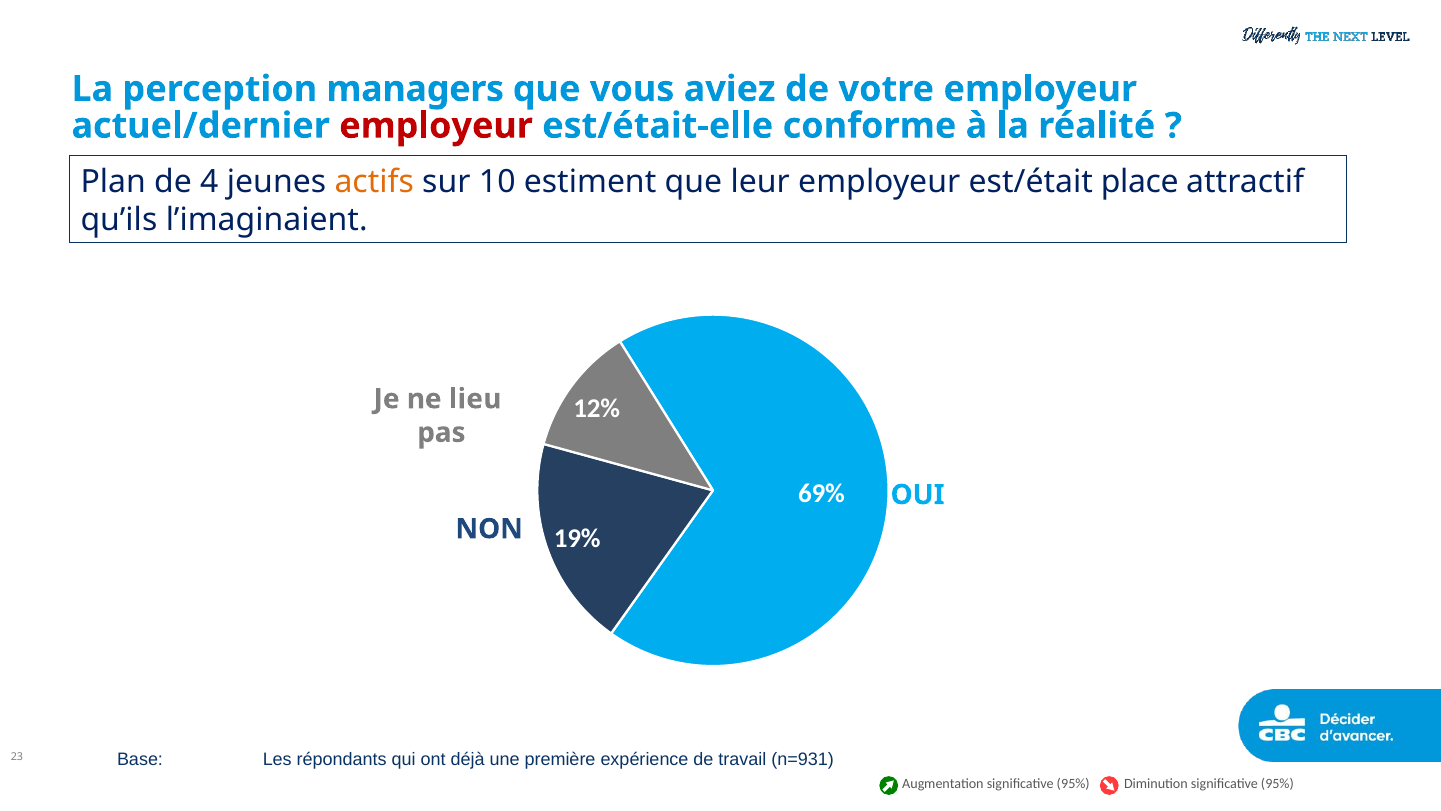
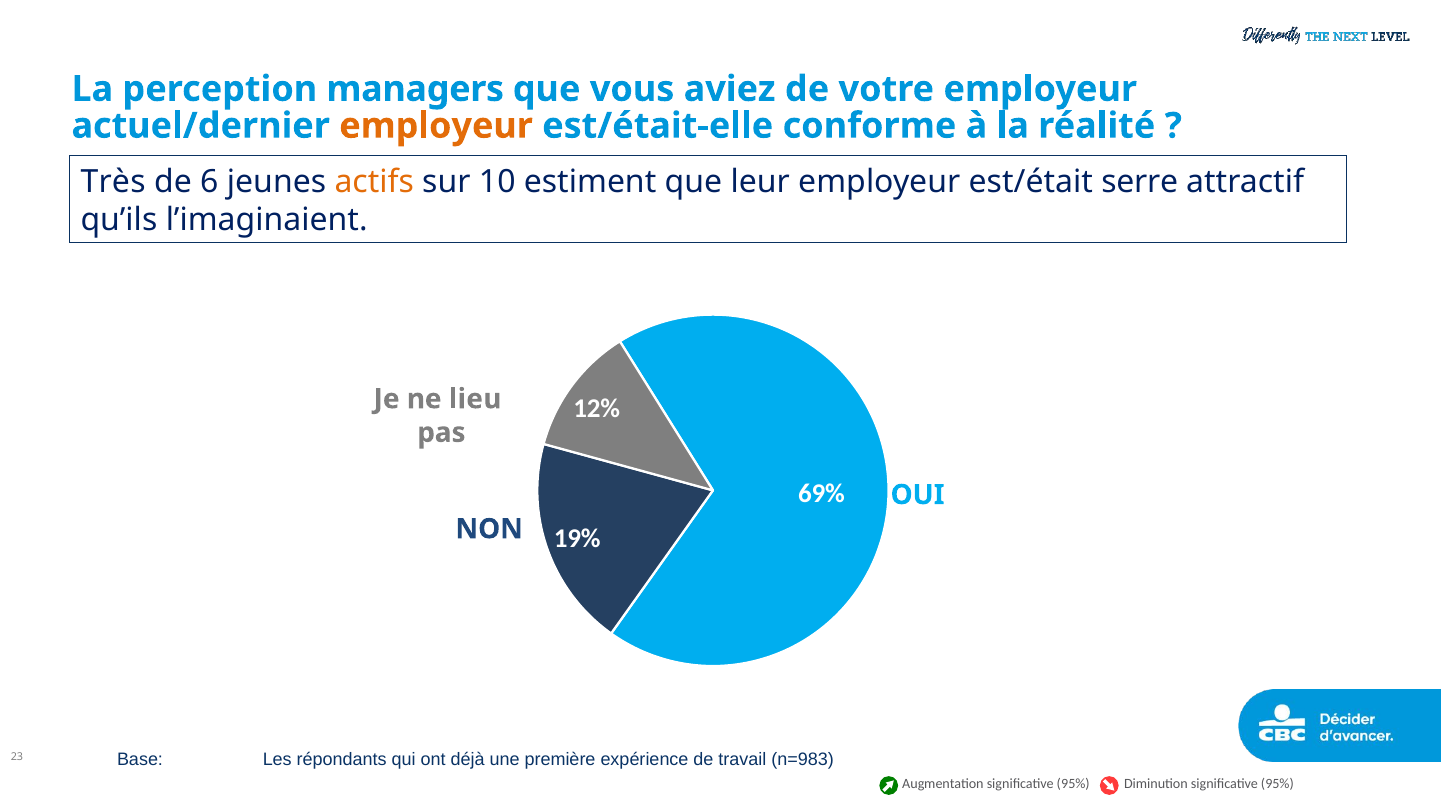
employeur colour: red -> orange (436, 126)
Plan: Plan -> Très (113, 182)
4: 4 -> 6 (209, 182)
place: place -> serre (1140, 182)
n=931: n=931 -> n=983 (803, 759)
